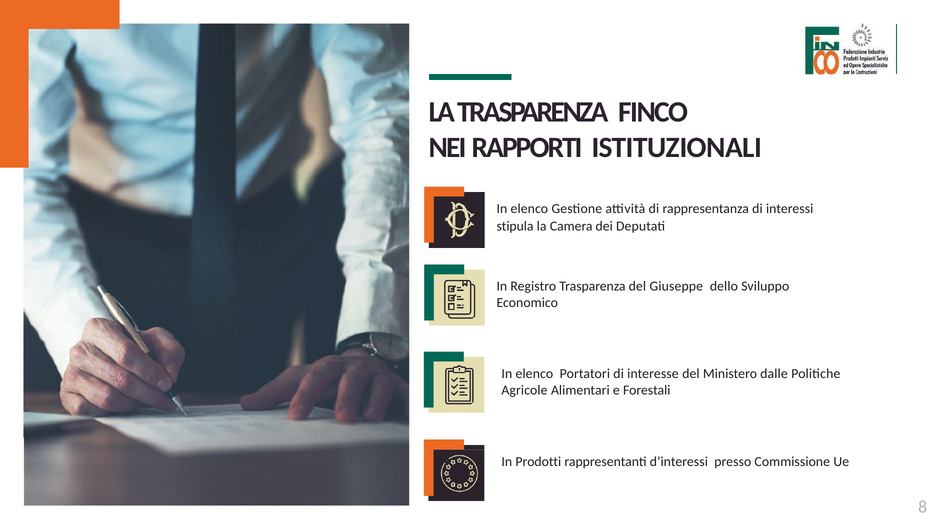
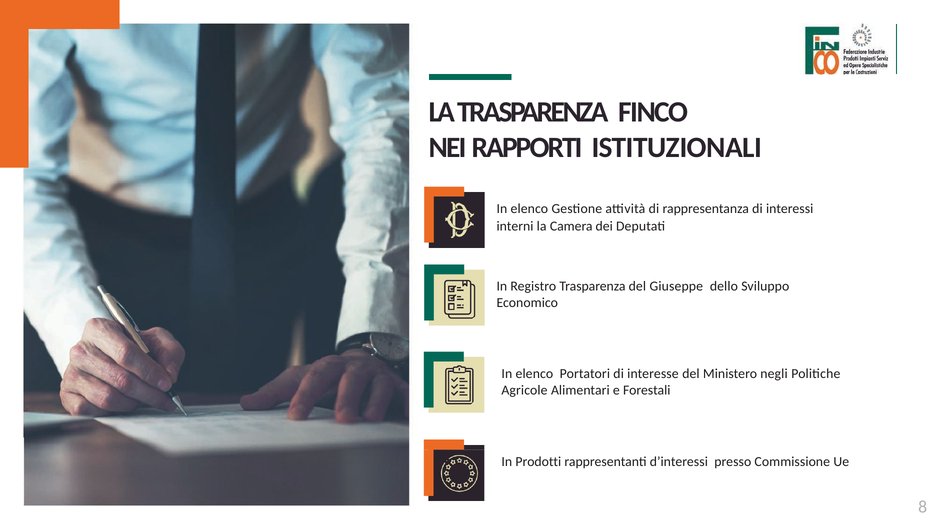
stipula: stipula -> interni (515, 226)
dalle: dalle -> negli (774, 373)
